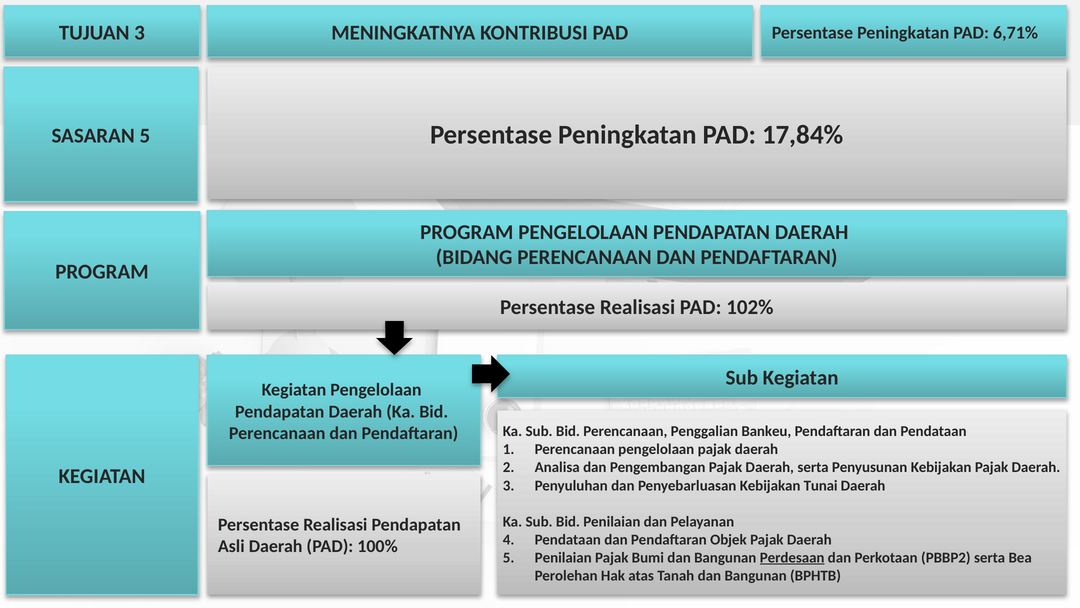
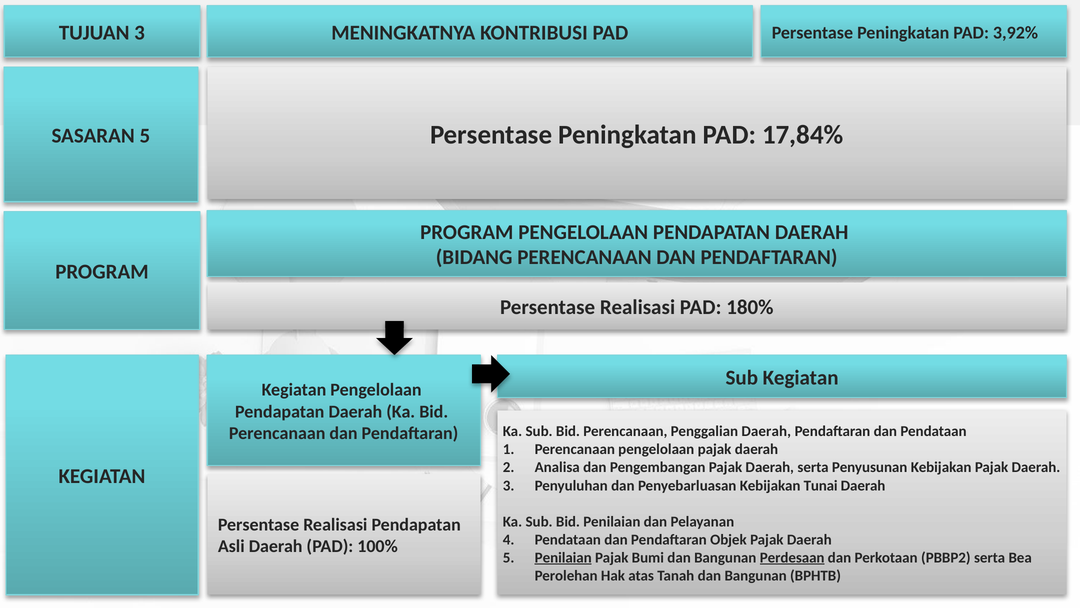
6,71%: 6,71% -> 3,92% (1016, 33)
102%: 102% -> 180% (750, 307)
Penggalian Bankeu: Bankeu -> Daerah (766, 431)
Penilaian underline: none -> present (563, 557)
